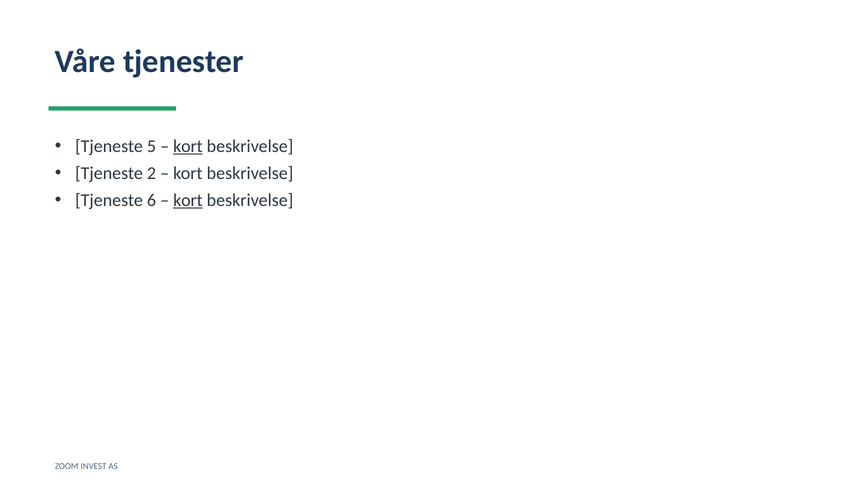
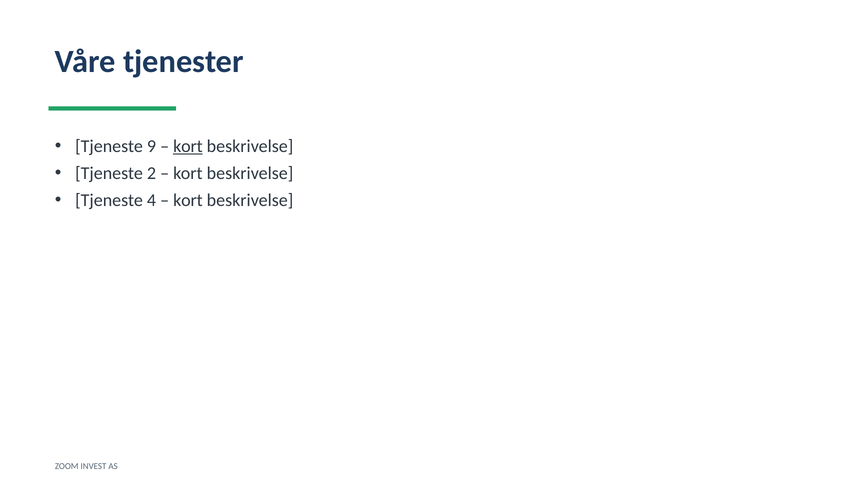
5: 5 -> 9 (151, 146)
6: 6 -> 4 (151, 200)
kort underline: present -> none (188, 200)
